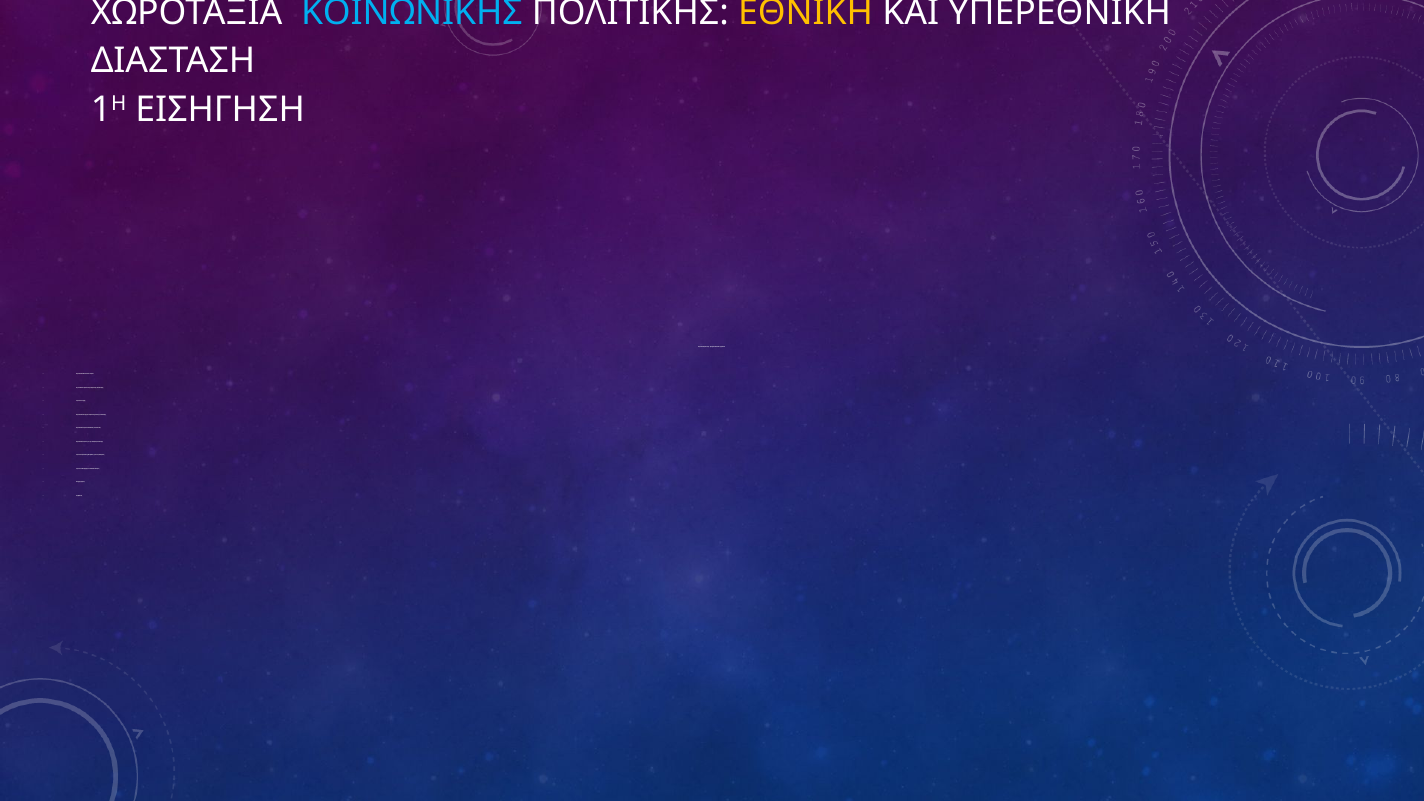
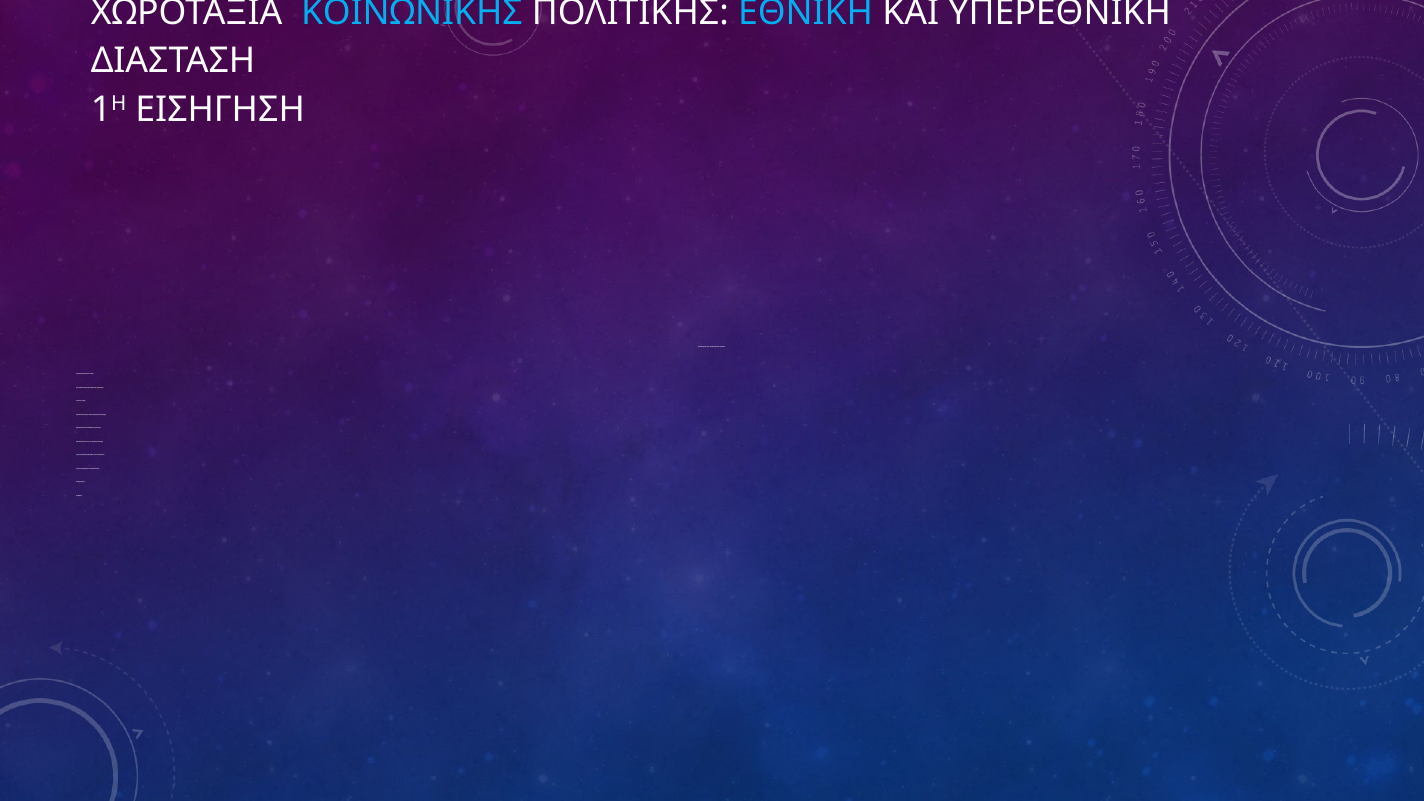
ΕΘΝΙΚΗ colour: yellow -> light blue (806, 12)
